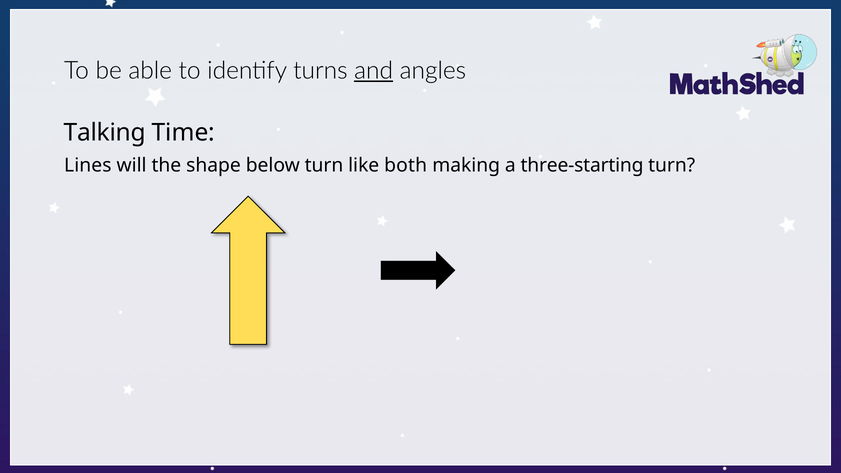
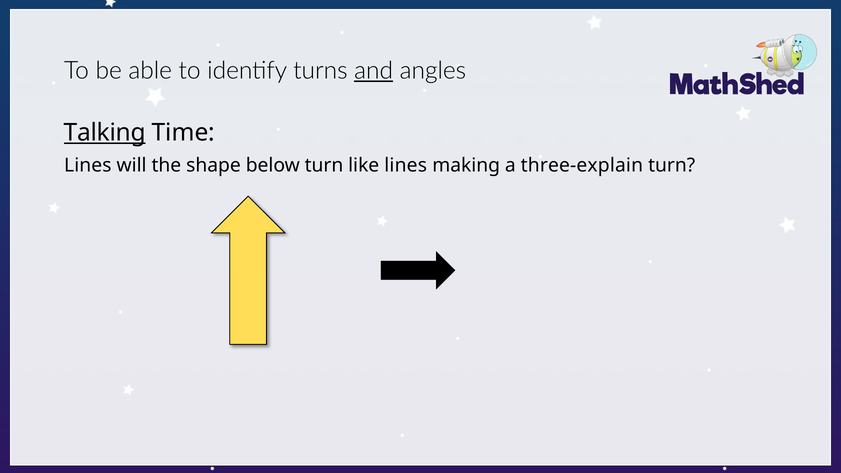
Talking underline: none -> present (105, 133)
like both: both -> lines (406, 165)
three-starting: three-starting -> three-explain (582, 165)
